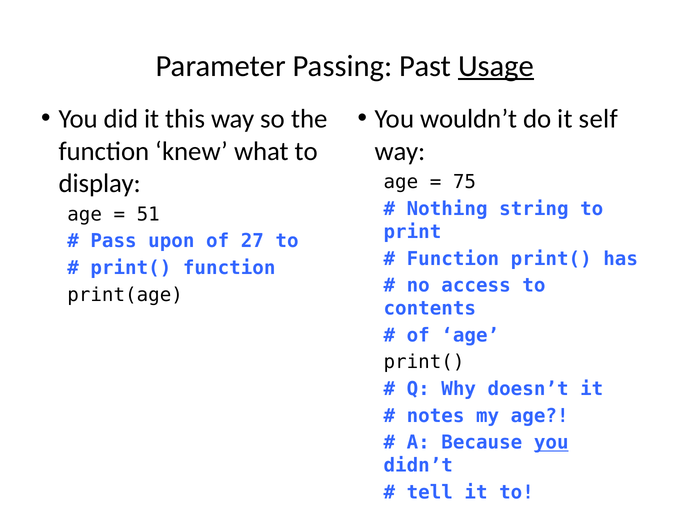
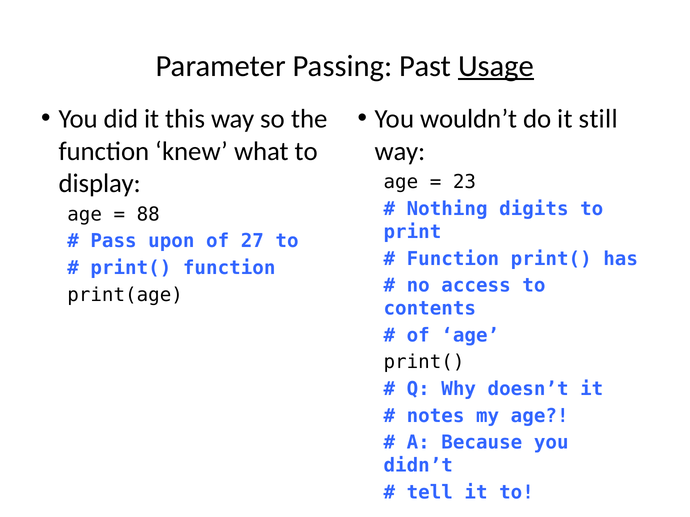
self: self -> still (598, 119)
75: 75 -> 23 (464, 182)
string: string -> digits (534, 209)
51: 51 -> 88 (148, 215)
you underline: present -> none (551, 443)
